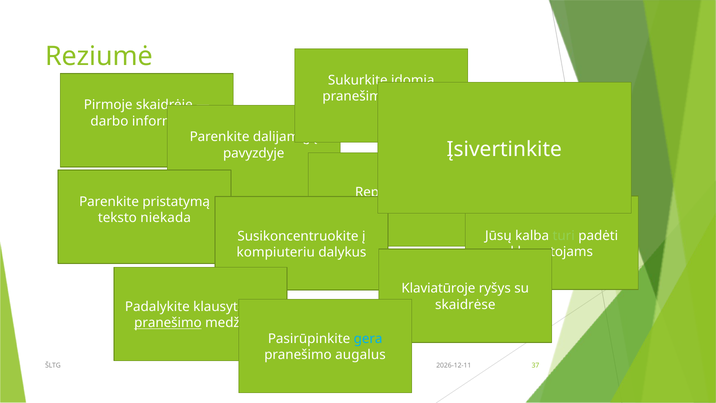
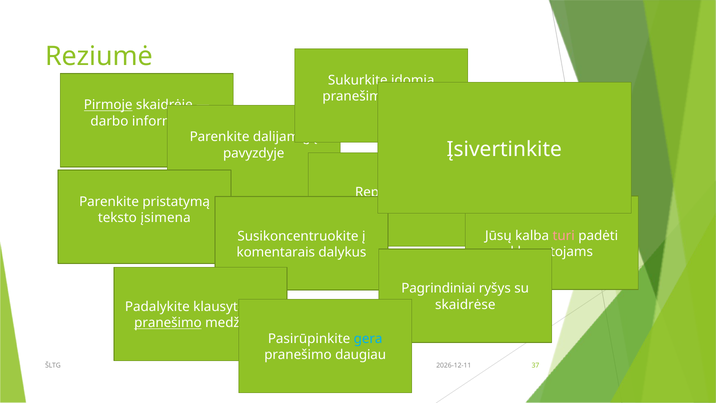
Pirmoje underline: none -> present (108, 105)
niekada: niekada -> įsimena (166, 218)
turi colour: light green -> pink (564, 235)
kompiuteriu: kompiuteriu -> komentarais (276, 252)
Klaviatūroje: Klaviatūroje -> Pagrindiniai (438, 288)
augalus: augalus -> daugiau (361, 355)
